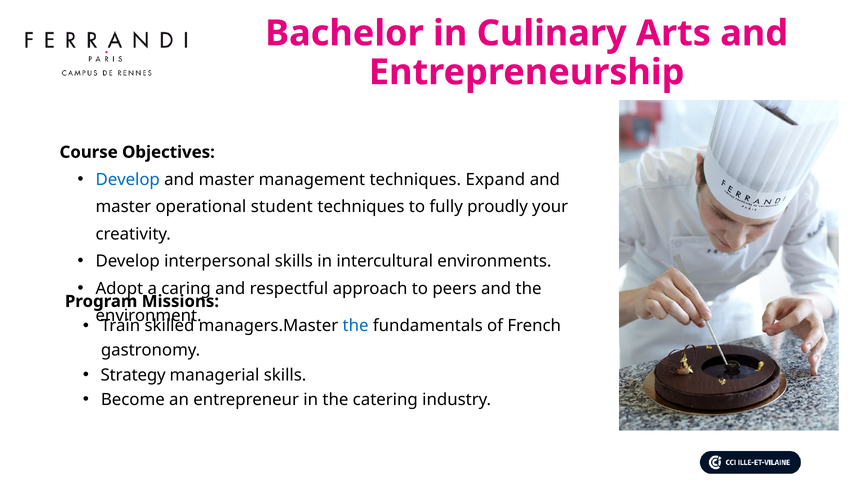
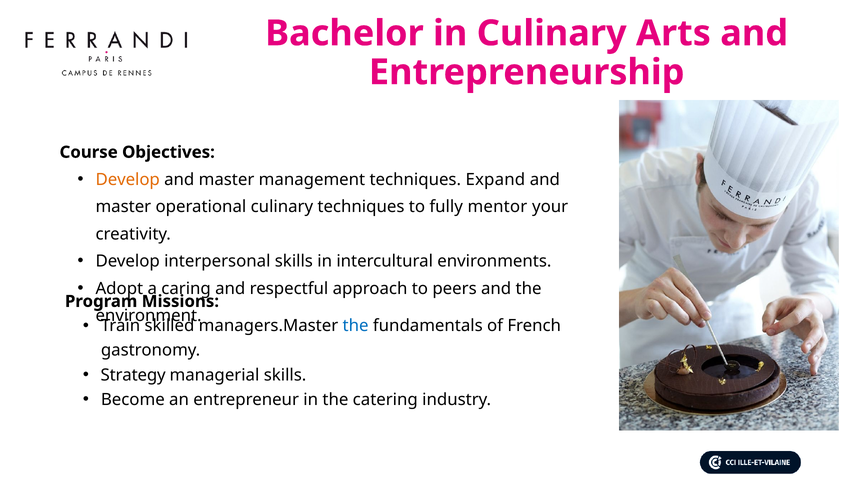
Develop colour: blue -> orange (128, 180)
operational student: student -> culinary (282, 207)
proudly: proudly -> mentor (497, 207)
